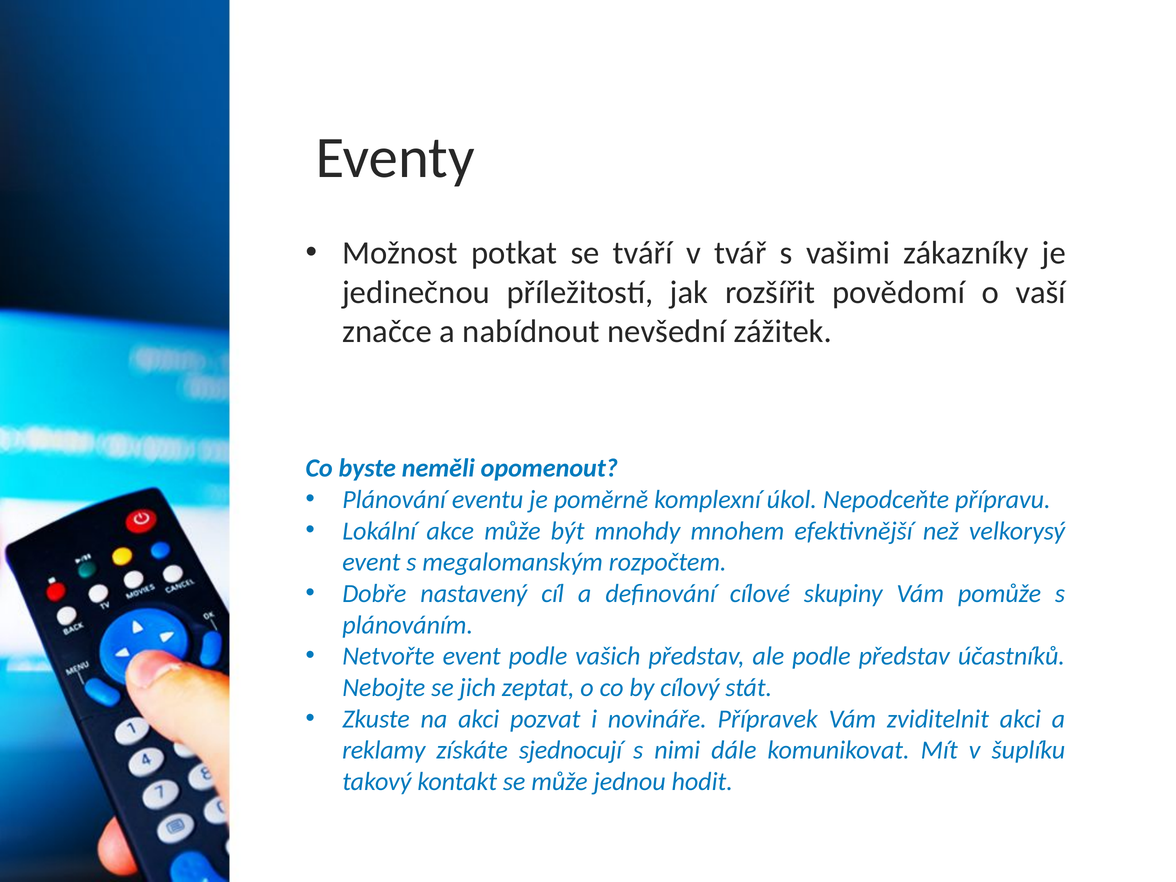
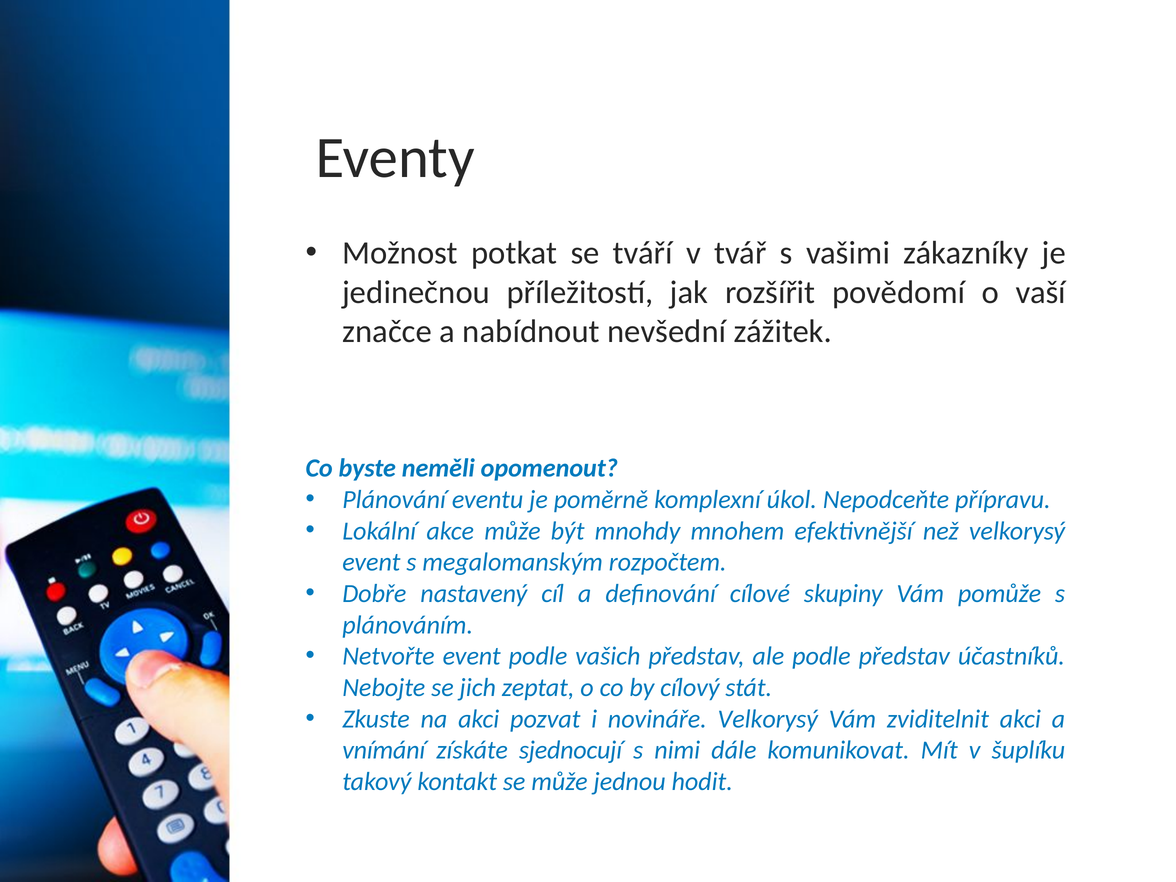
novináře Přípravek: Přípravek -> Velkorysý (768, 719)
reklamy: reklamy -> vnímání (384, 750)
